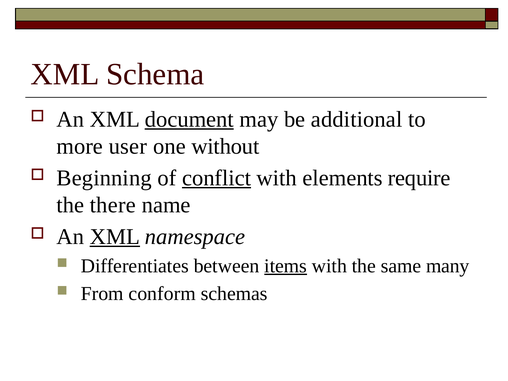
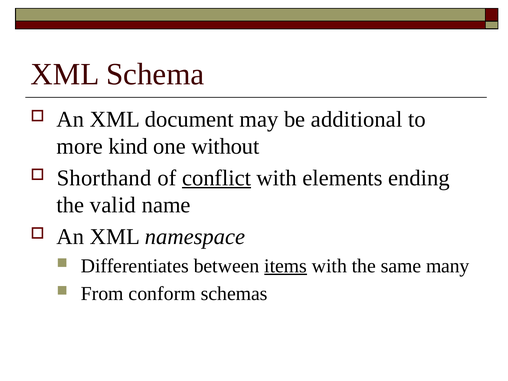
document underline: present -> none (189, 119)
user: user -> kind (128, 146)
Beginning: Beginning -> Shorthand (104, 178)
require: require -> ending (419, 178)
there: there -> valid (113, 205)
XML underline: present -> none (115, 237)
